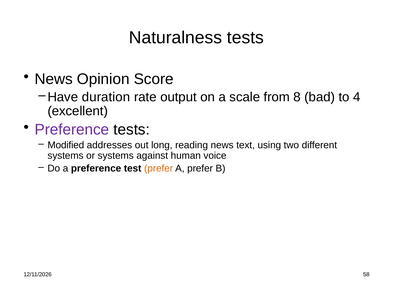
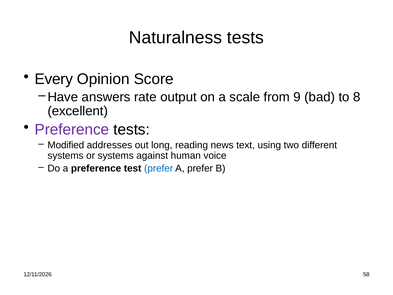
News: News -> Every (54, 79)
duration: duration -> answers (106, 97)
8: 8 -> 9 (297, 97)
4: 4 -> 8 (357, 97)
prefer colour: orange -> blue (159, 168)
